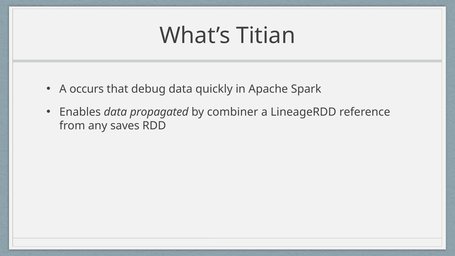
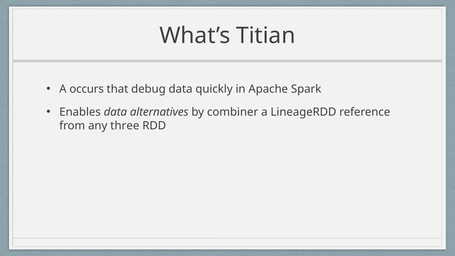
propagated: propagated -> alternatives (159, 112)
saves: saves -> three (125, 126)
